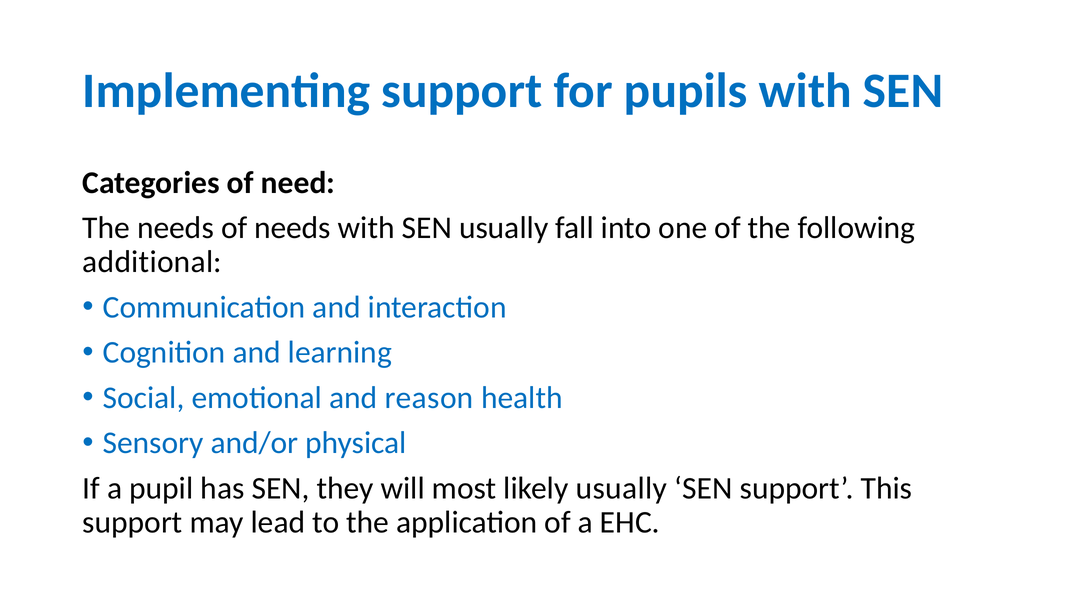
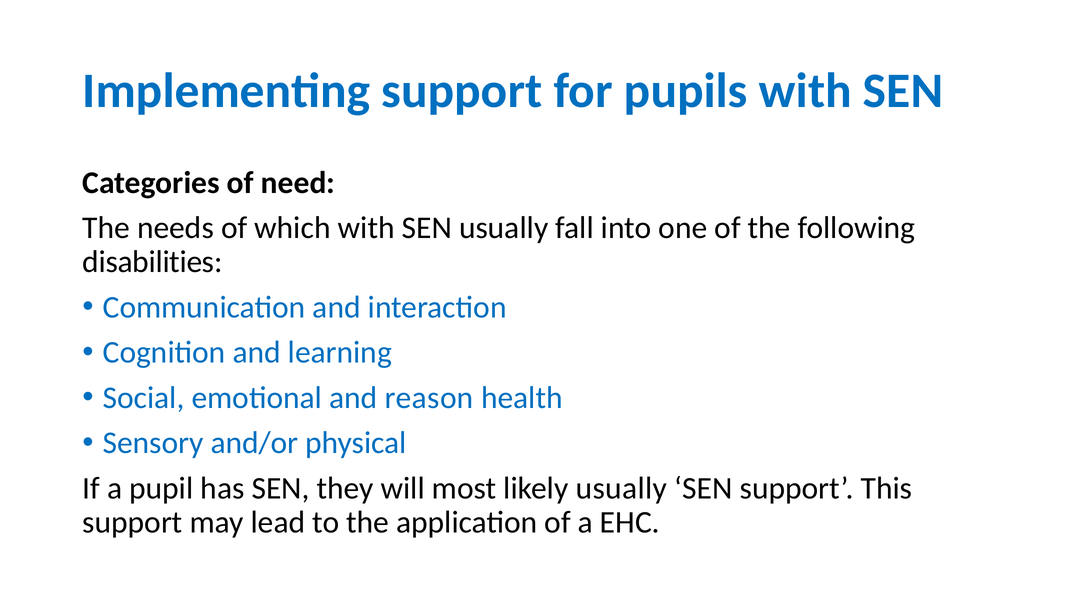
of needs: needs -> which (292, 228)
additional: additional -> disabilities (152, 262)
